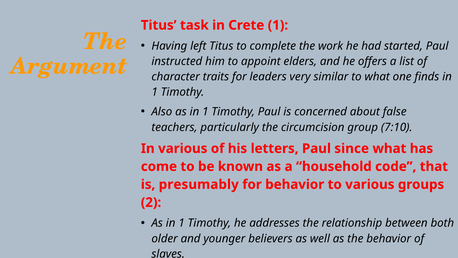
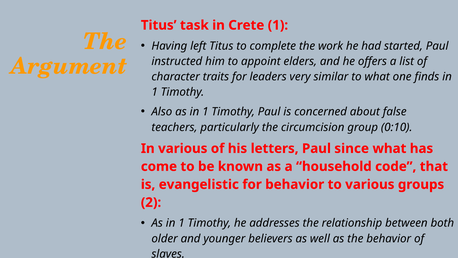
7:10: 7:10 -> 0:10 (397, 127)
presumably: presumably -> evangelistic (199, 184)
